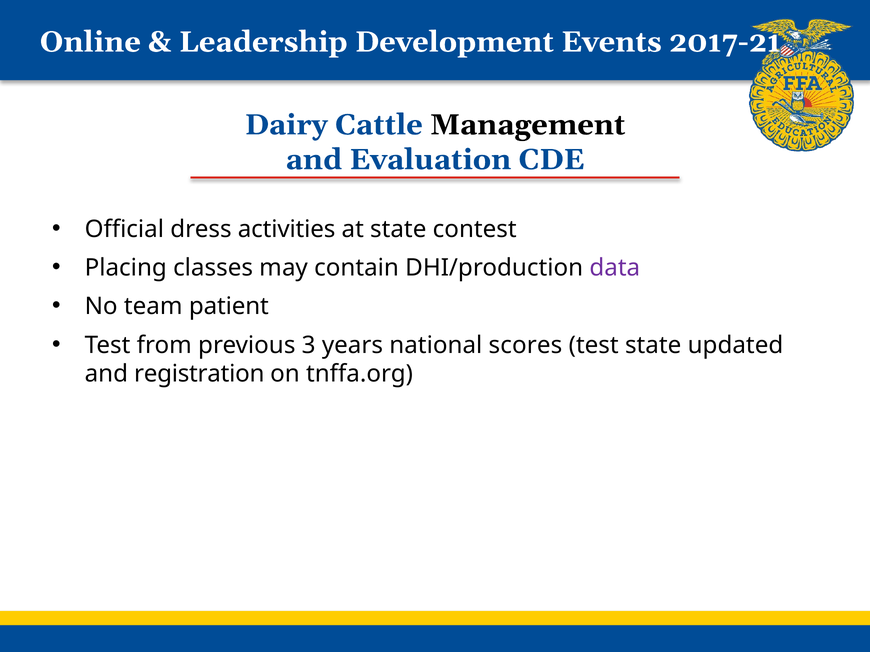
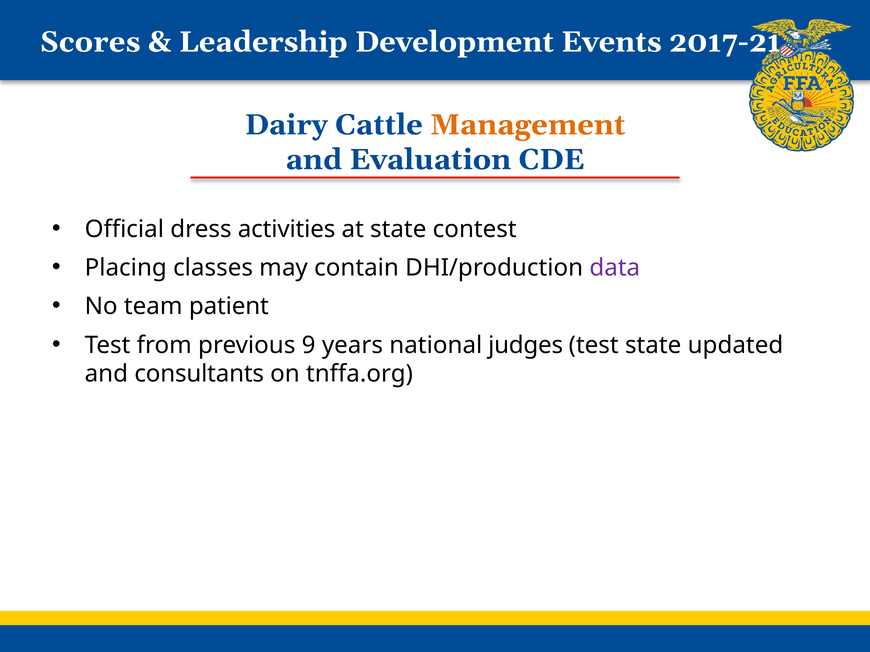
Online: Online -> Scores (90, 42)
Management colour: black -> orange (528, 125)
3: 3 -> 9 (309, 345)
scores: scores -> judges (526, 345)
registration: registration -> consultants (199, 374)
